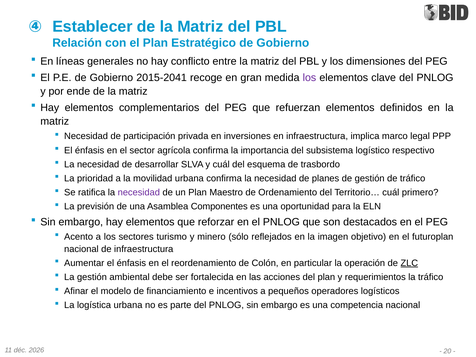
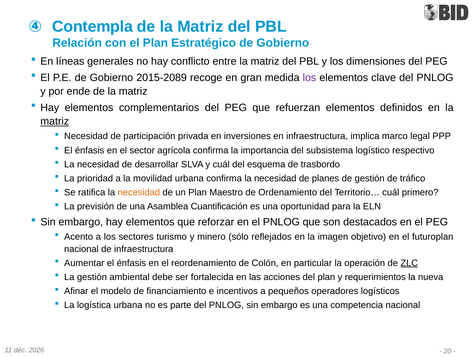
Establecer: Establecer -> Contempla (93, 26)
2015-2041: 2015-2041 -> 2015-2089 (162, 78)
matriz underline: none -> present (55, 121)
necesidad colour: purple -> orange (139, 193)
Componentes: Componentes -> Cuantificación (219, 207)
la tráfico: tráfico -> nueva (431, 277)
